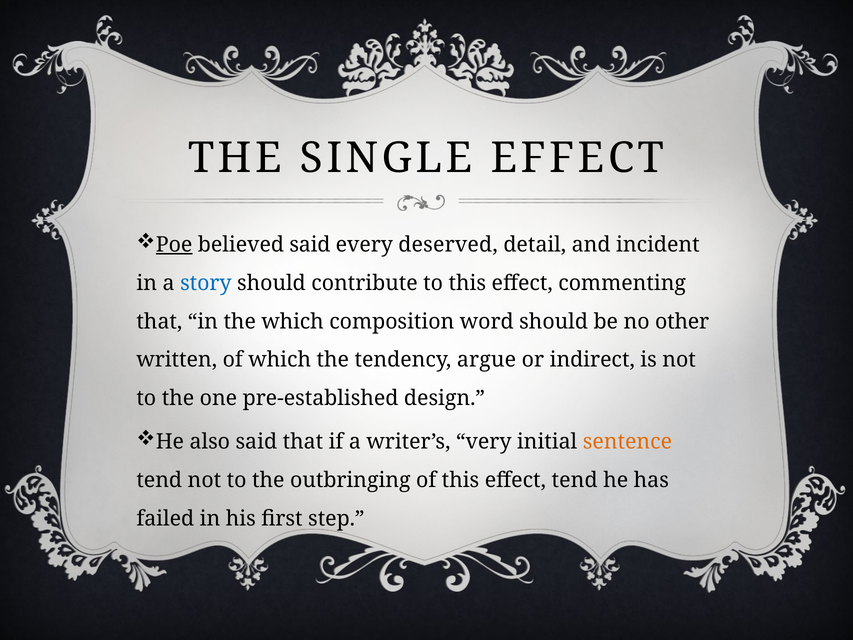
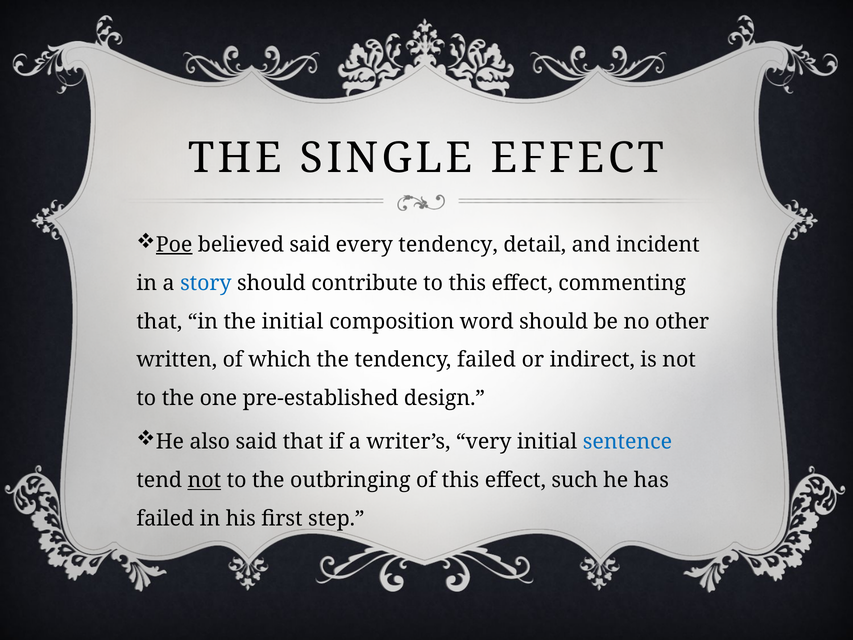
every deserved: deserved -> tendency (448, 245)
the which: which -> initial (292, 321)
tendency argue: argue -> failed (487, 360)
sentence colour: orange -> blue (627, 442)
not underline: none -> present (204, 480)
effect tend: tend -> such (575, 480)
